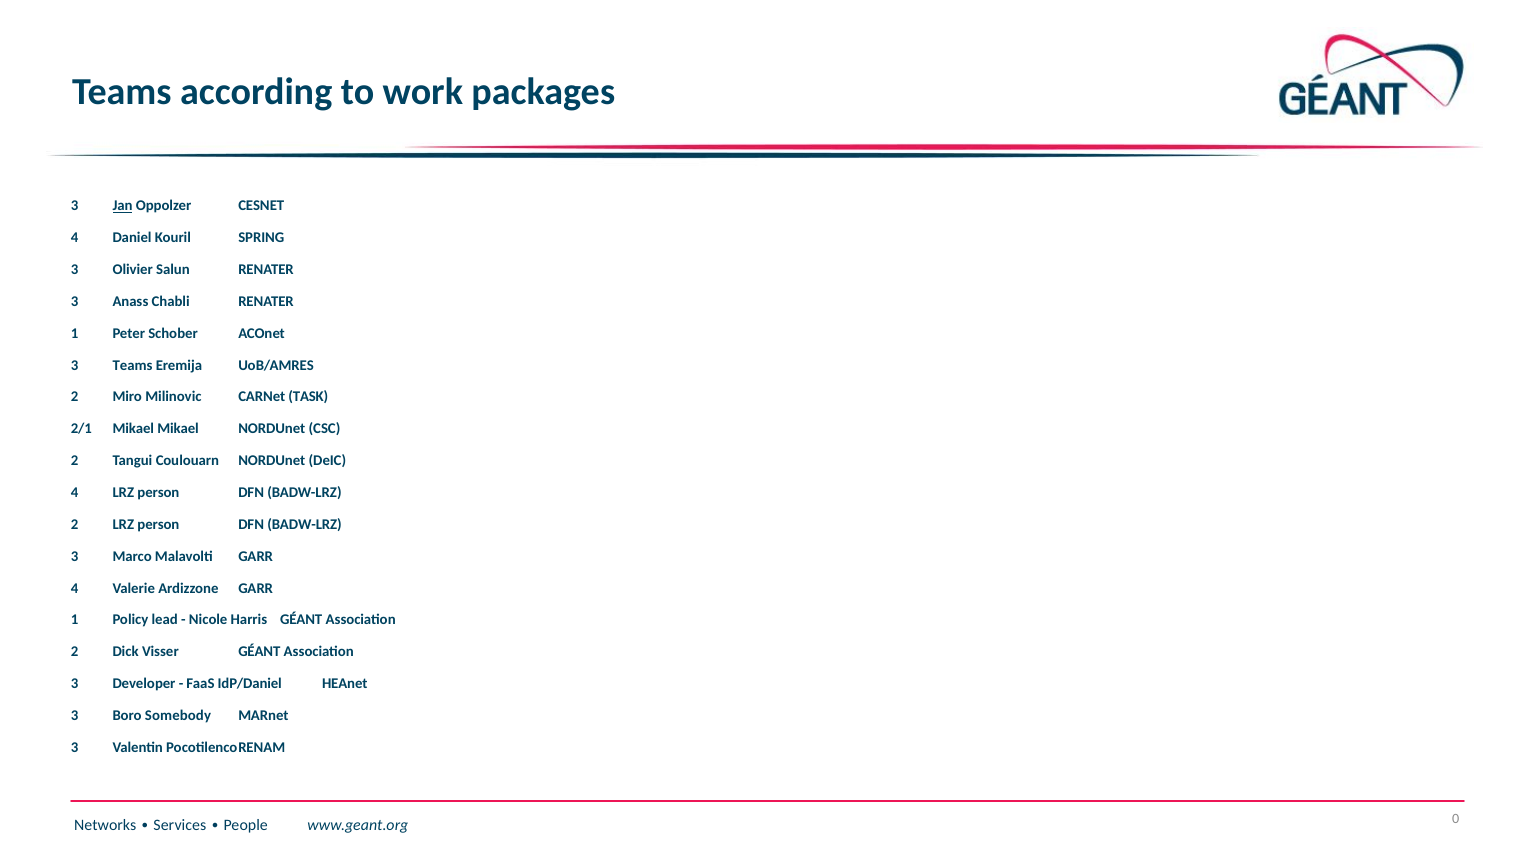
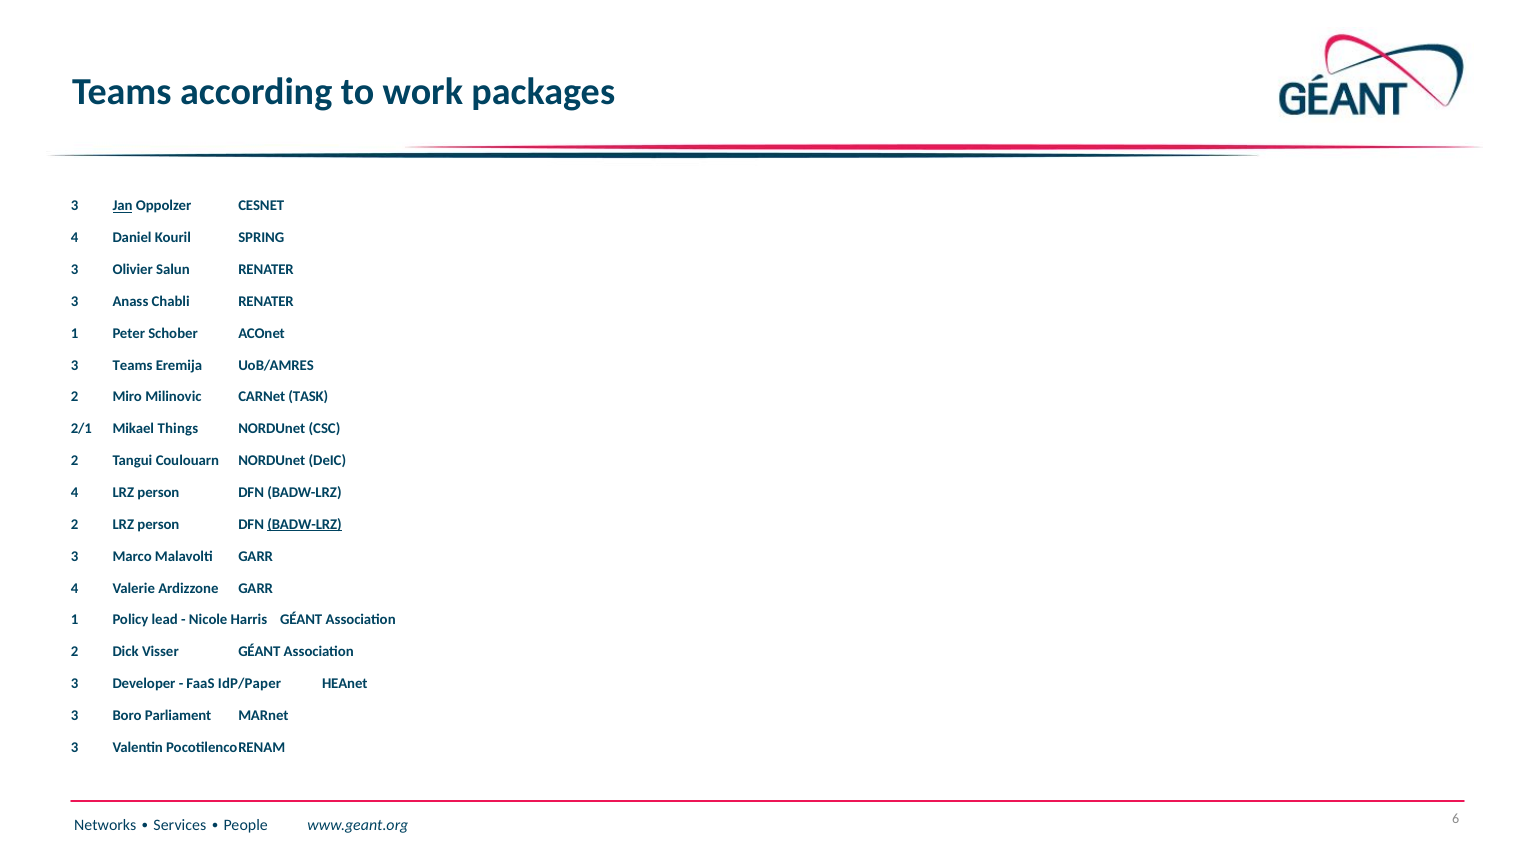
Mikael Mikael: Mikael -> Things (178, 429)
BADW-LRZ underline: none -> present (305, 524)
IdP/Daniel: IdP/Daniel -> IdP/Paper (250, 683)
Somebody: Somebody -> Parliament (178, 715)
0: 0 -> 6 (1456, 818)
